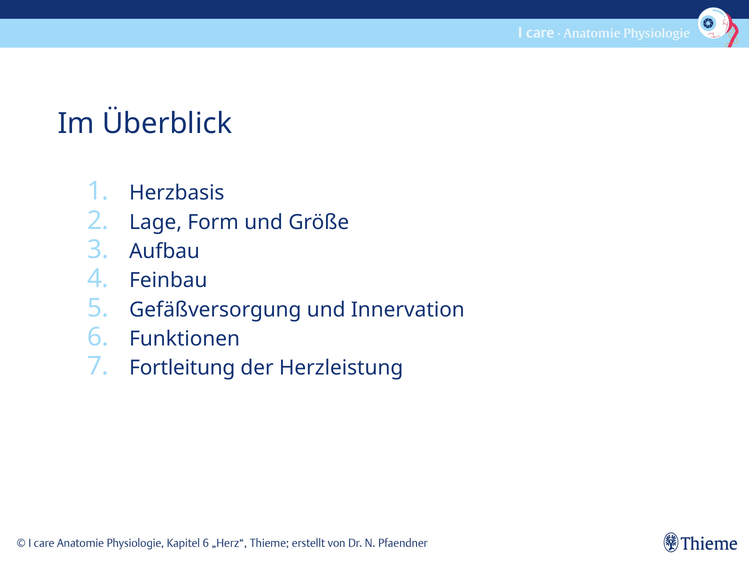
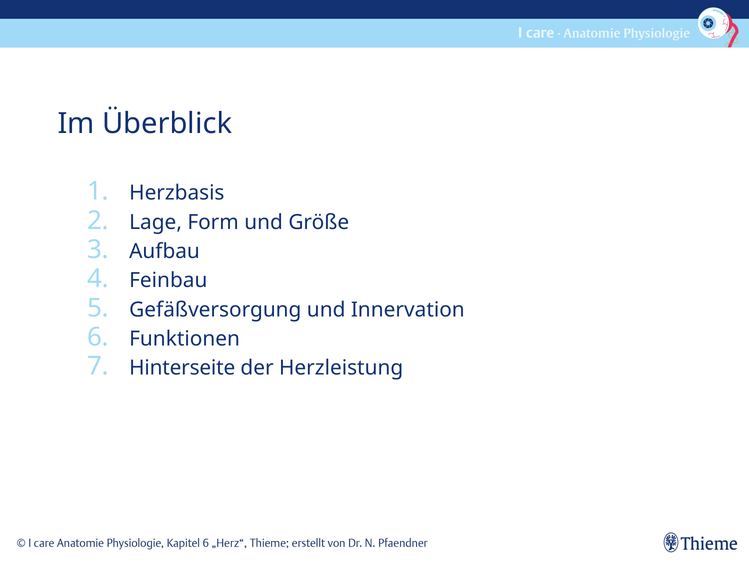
Fortleitung: Fortleitung -> Hinterseite (182, 368)
